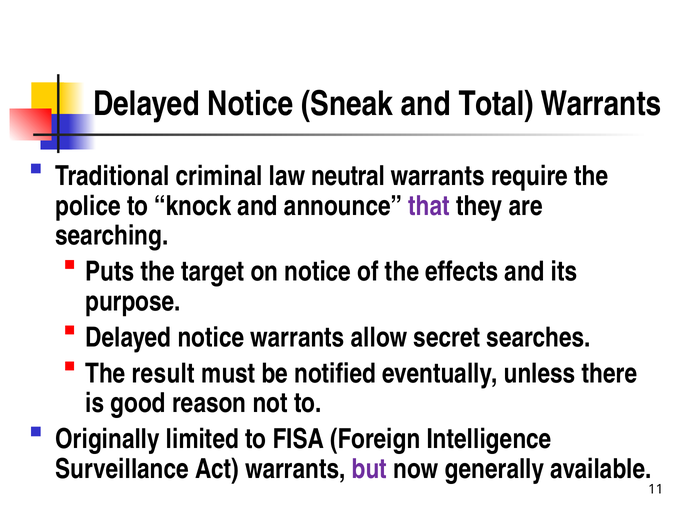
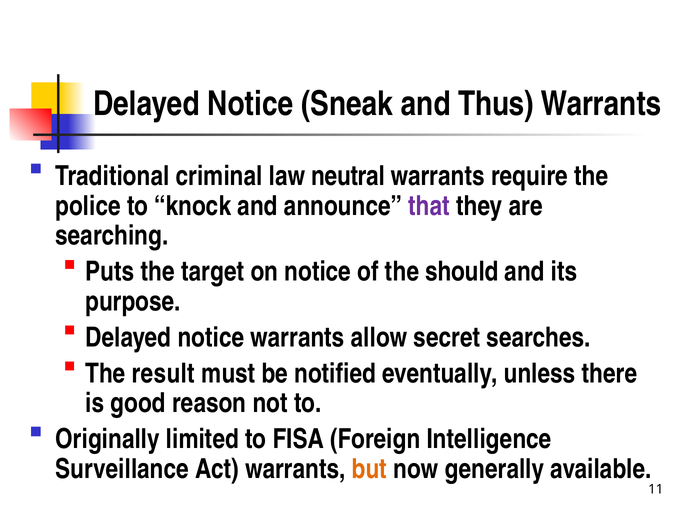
Total: Total -> Thus (496, 104)
effects: effects -> should (462, 272)
but colour: purple -> orange (369, 469)
